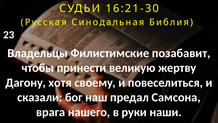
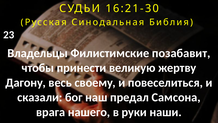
хотя: хотя -> весь (60, 82)
